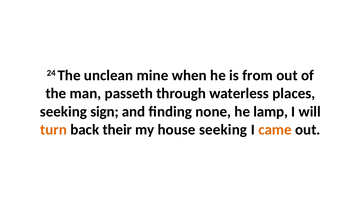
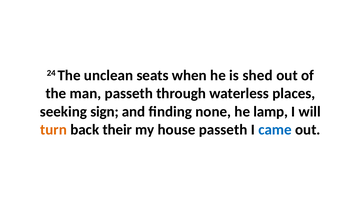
mine: mine -> seats (153, 75)
from: from -> shed (258, 75)
house seeking: seeking -> passeth (223, 130)
came colour: orange -> blue (275, 130)
